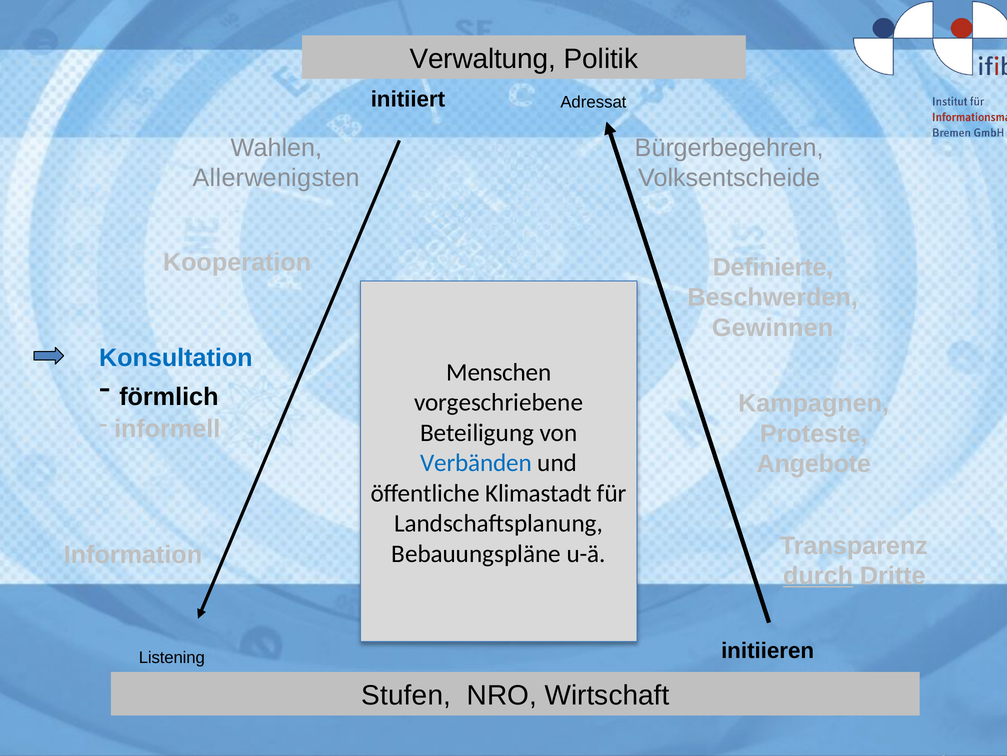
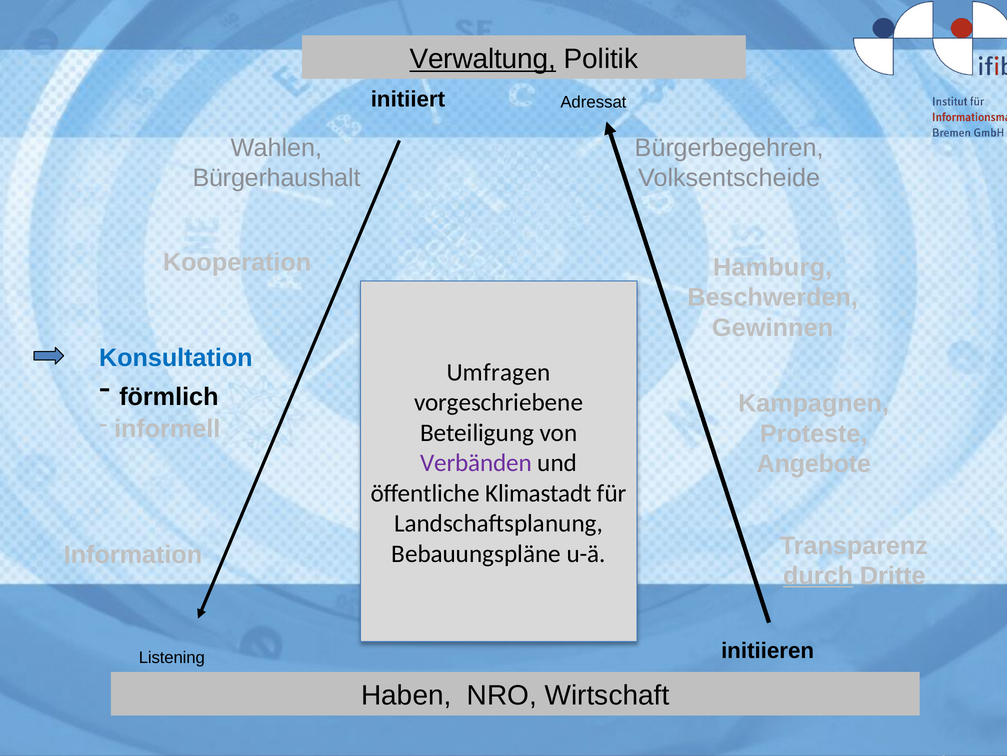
Verwaltung underline: none -> present (483, 59)
Allerwenigsten: Allerwenigsten -> Bürgerhaushalt (277, 178)
Definierte: Definierte -> Hamburg (773, 267)
Menschen: Menschen -> Umfragen (499, 372)
Verbänden colour: blue -> purple (476, 463)
Stufen: Stufen -> Haben (406, 695)
